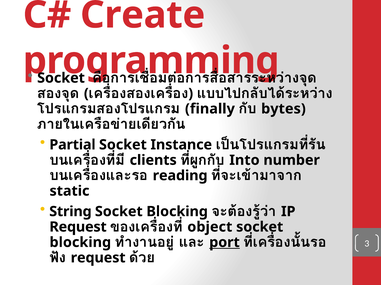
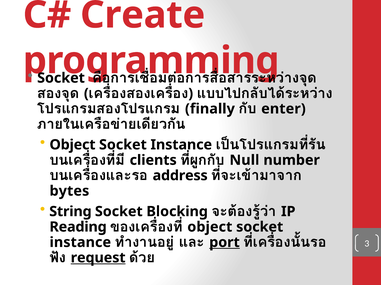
bytes: bytes -> enter (283, 109)
Partial: Partial -> Object (73, 145)
Into: Into -> Null (244, 161)
reading: reading -> address (180, 176)
static: static -> bytes (69, 191)
Request: Request -> Reading (78, 227)
blocking: blocking -> instance (80, 243)
request underline: none -> present (98, 258)
